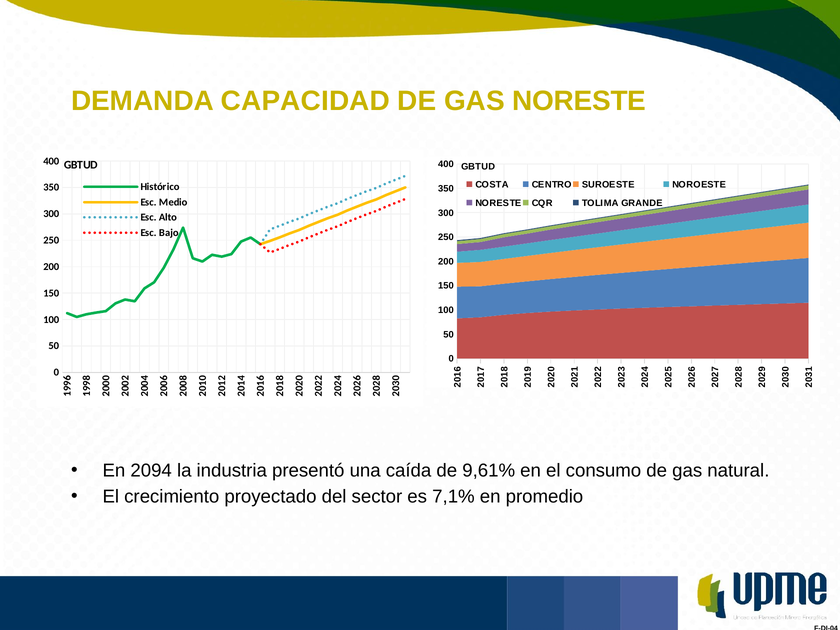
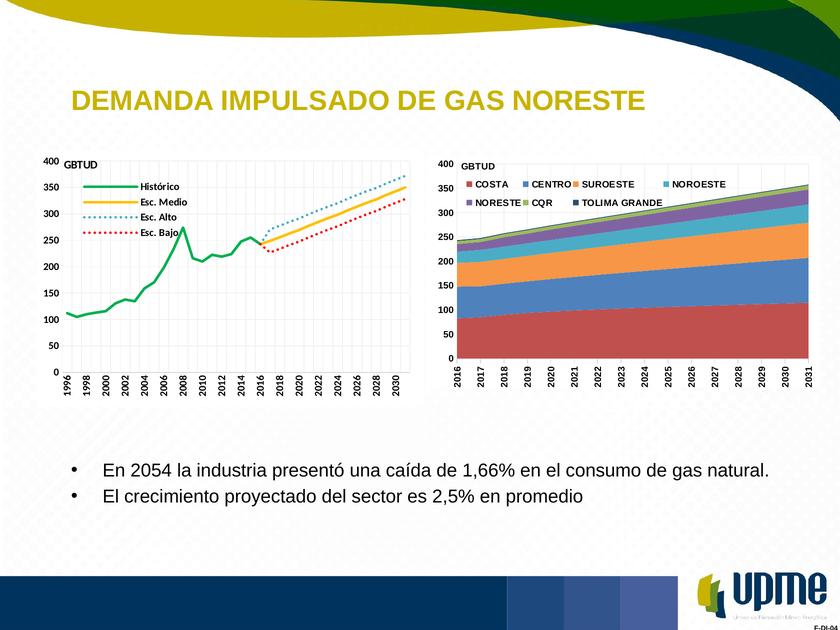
CAPACIDAD: CAPACIDAD -> IMPULSADO (305, 101)
2094: 2094 -> 2054 (151, 471)
9,61%: 9,61% -> 1,66% (489, 471)
7,1%: 7,1% -> 2,5% (453, 497)
